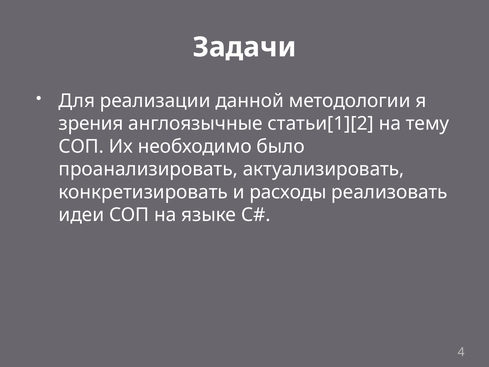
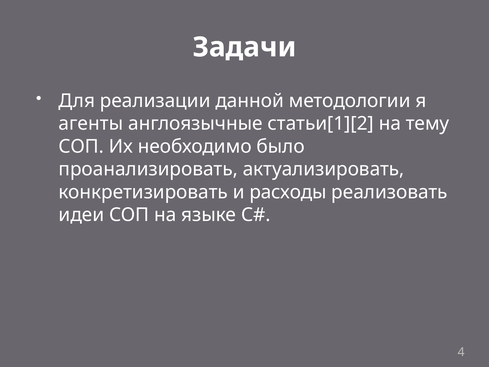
зрения: зрения -> агенты (91, 124)
